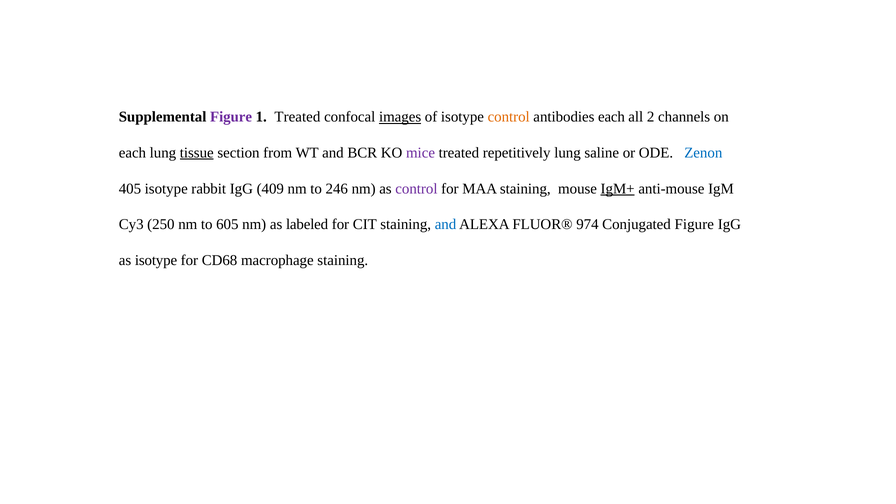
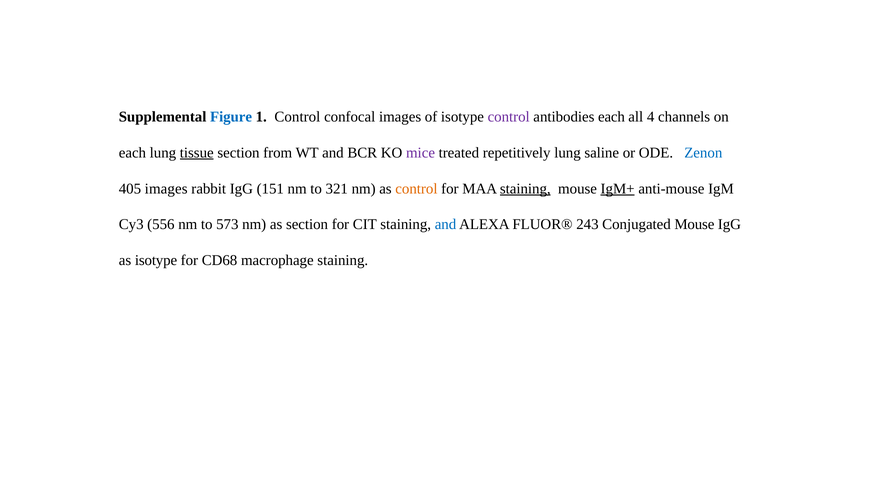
Figure colour: purple -> blue (231, 117)
1 Treated: Treated -> Control (297, 117)
images underline: present -> none (400, 117)
control colour: orange -> purple (509, 117)
2: 2 -> 4 (651, 117)
405 isotype: isotype -> images (166, 189)
409: 409 -> 151 (270, 189)
246: 246 -> 321 (337, 189)
control colour: purple -> orange (416, 189)
staining underline: none -> present (525, 189)
250: 250 -> 556 (161, 224)
605: 605 -> 573 (227, 224)
as labeled: labeled -> section (307, 224)
974: 974 -> 243 (587, 224)
Conjugated Figure: Figure -> Mouse (694, 224)
